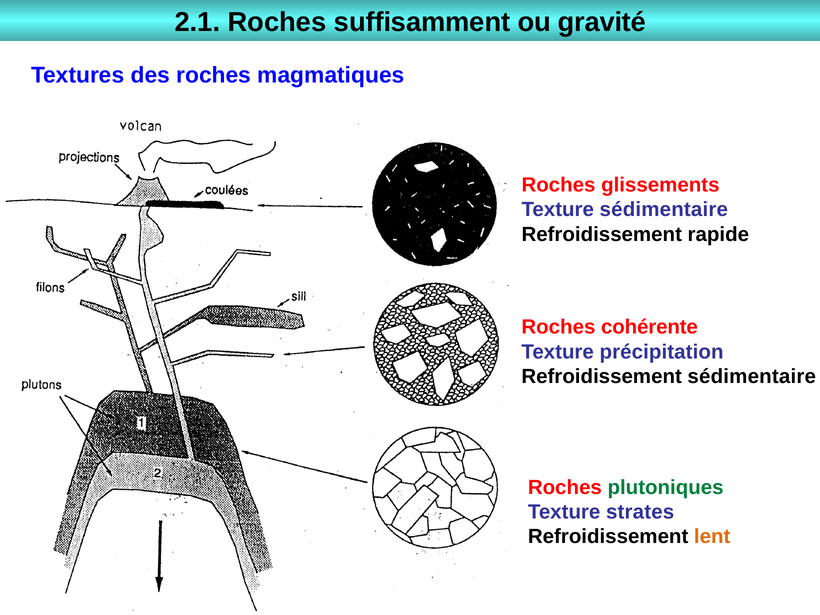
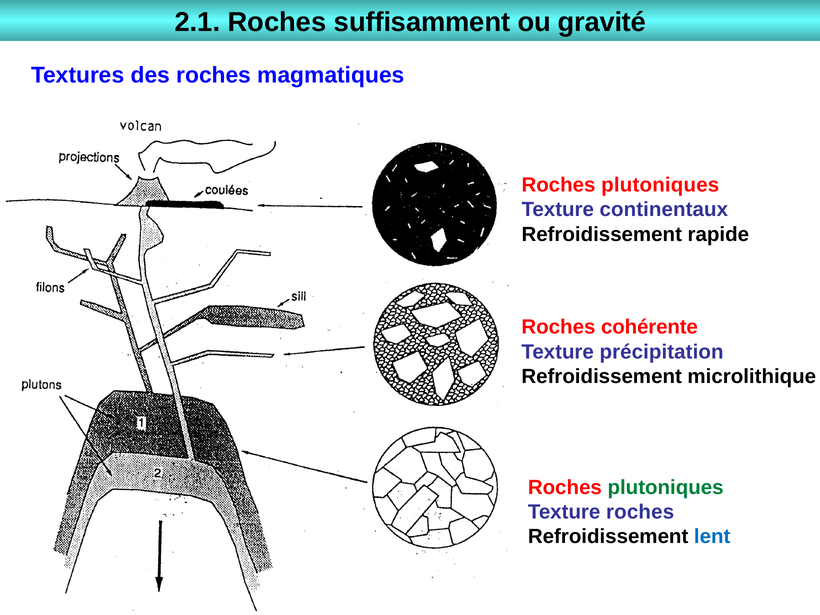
glissements: glissements -> plutoniques (660, 185)
Texture sédimentaire: sédimentaire -> continentaux (664, 210)
Refroidissement sédimentaire: sédimentaire -> microlithique (752, 376)
Texture strates: strates -> roches (640, 512)
lent colour: orange -> blue (712, 537)
